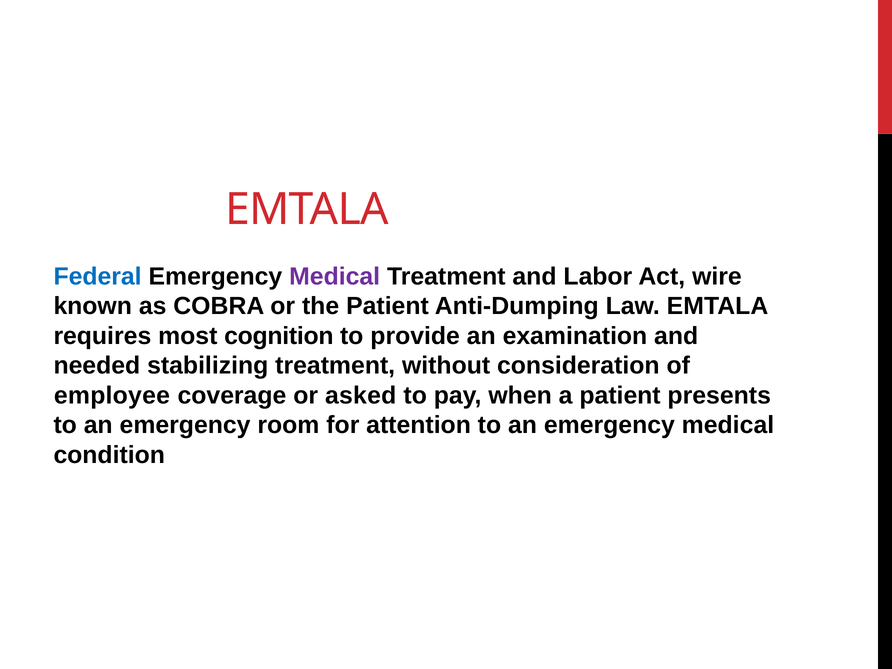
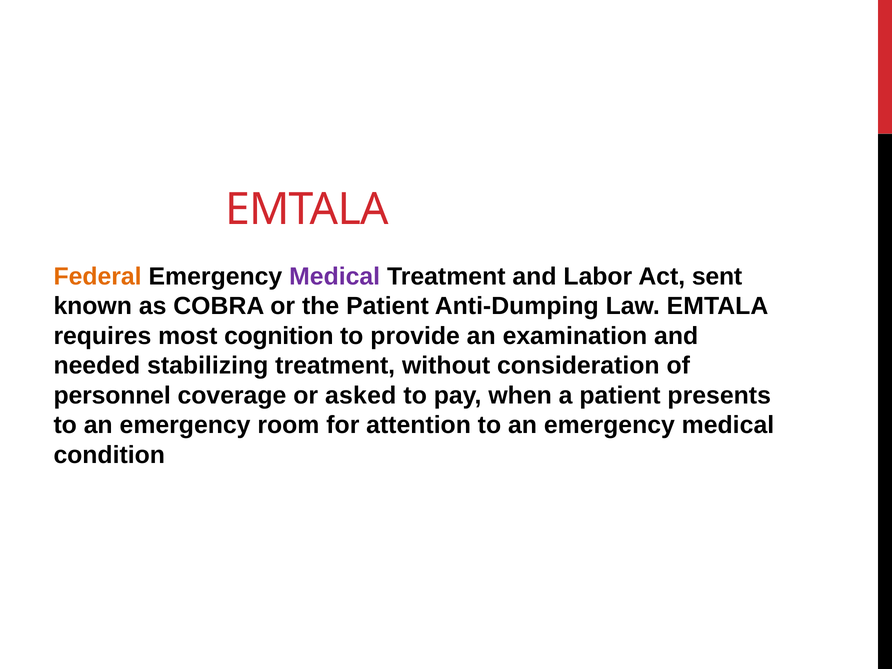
Federal colour: blue -> orange (98, 276)
wire: wire -> sent (717, 276)
employee: employee -> personnel (112, 396)
